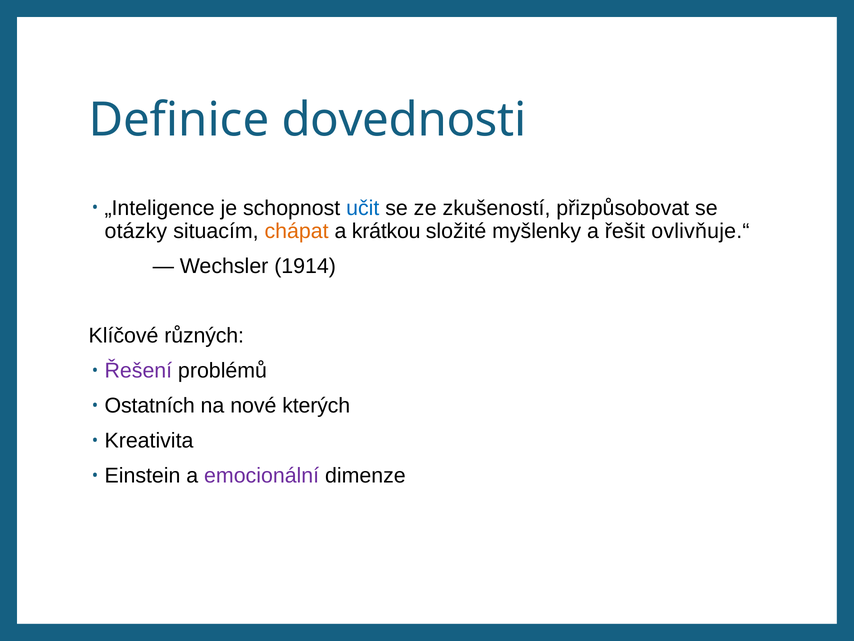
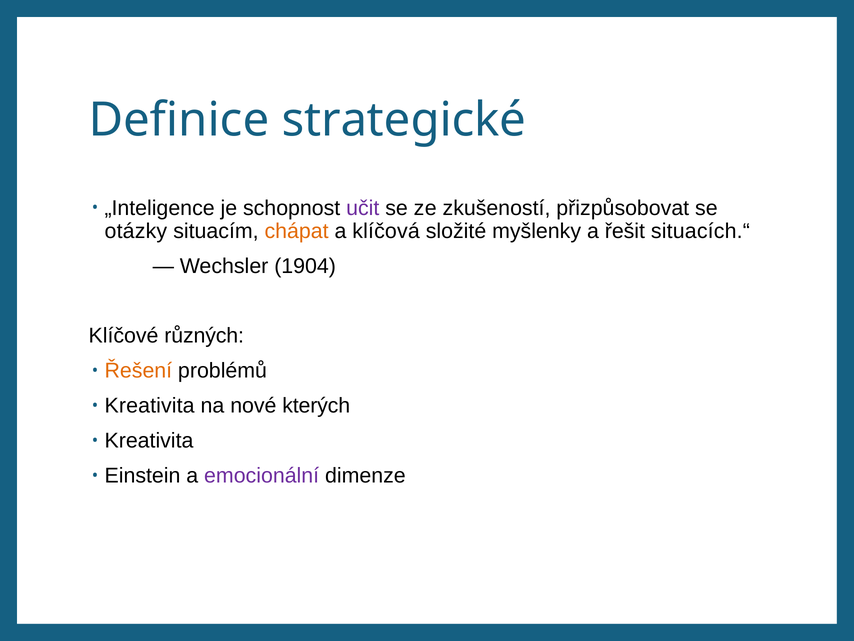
dovednosti: dovednosti -> strategické (404, 120)
učit colour: blue -> purple (363, 208)
krátkou: krátkou -> klíčová (386, 231)
ovlivňuje.“: ovlivňuje.“ -> situacích.“ (700, 231)
1914: 1914 -> 1904 (305, 266)
Řešení colour: purple -> orange (138, 371)
Ostatních: Ostatních -> Kreativita (150, 406)
